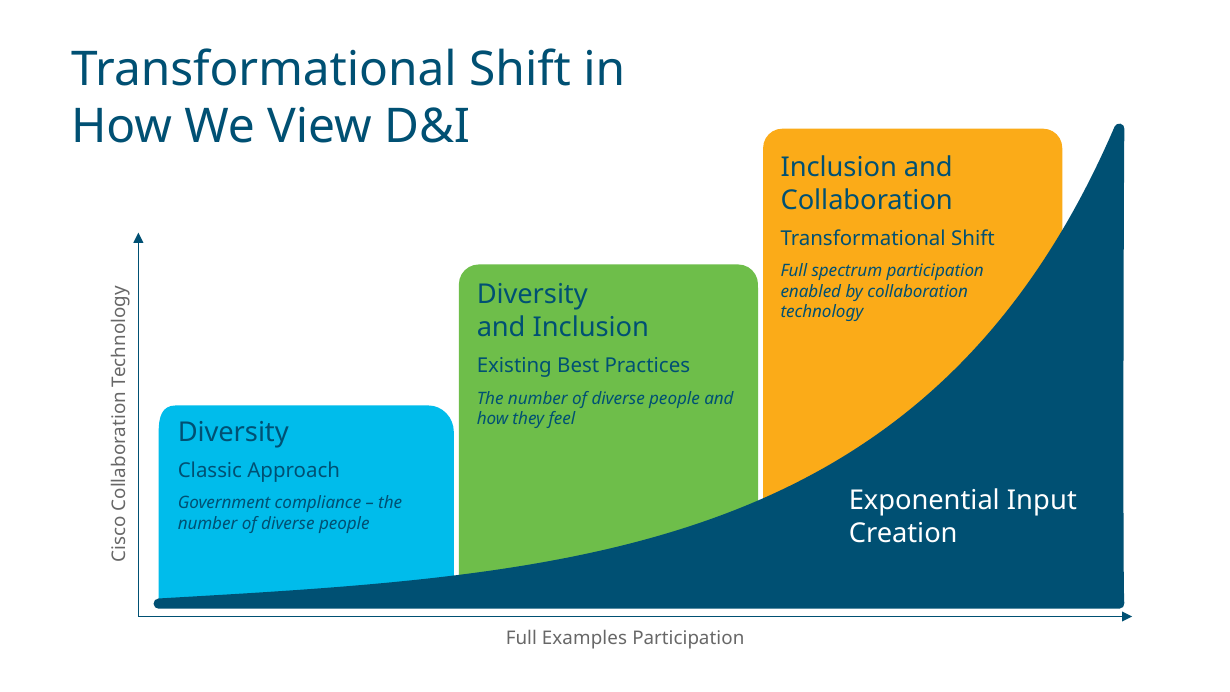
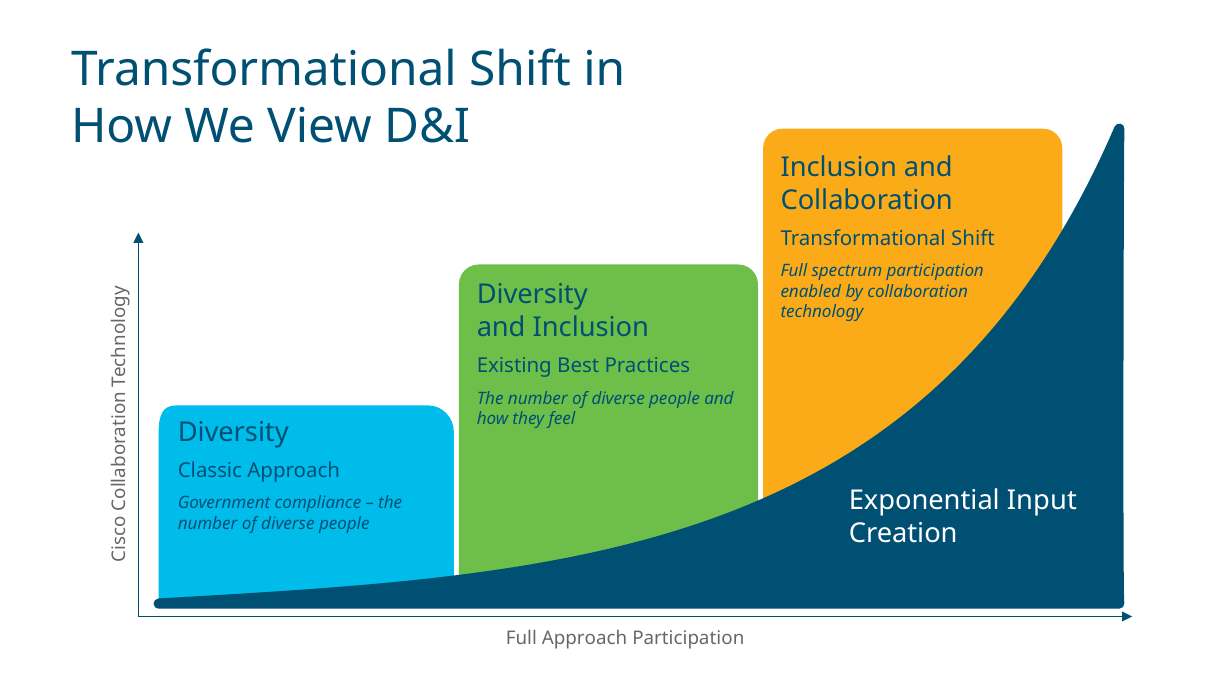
Full Examples: Examples -> Approach (585, 638)
